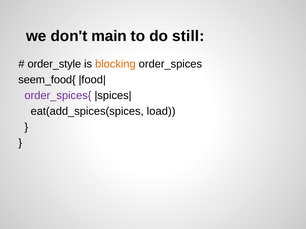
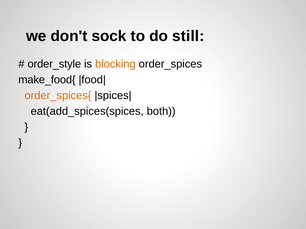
main: main -> sock (109, 36)
seem_food{: seem_food{ -> make_food{ (47, 80)
order_spices{ colour: purple -> orange (58, 96)
load: load -> both (161, 111)
